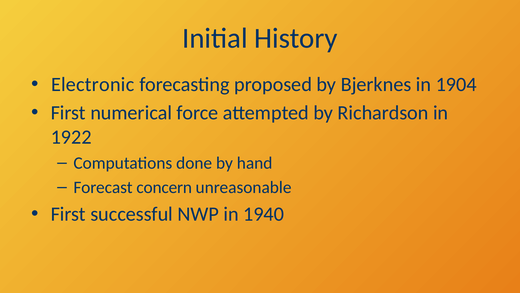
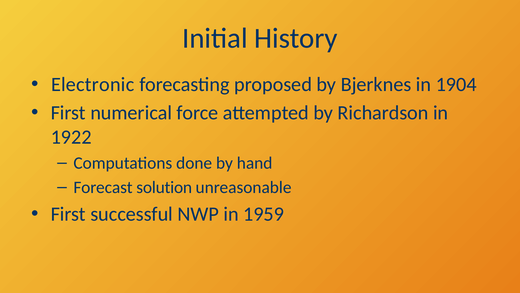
concern: concern -> solution (164, 187)
1940: 1940 -> 1959 (264, 214)
